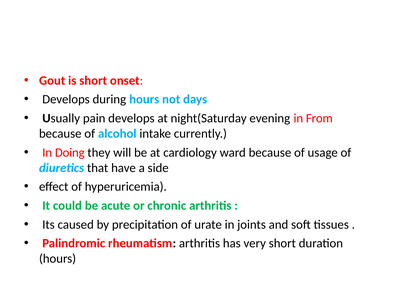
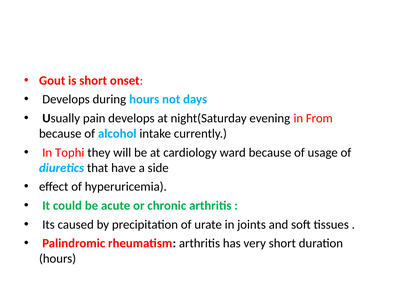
Doing: Doing -> Tophi (70, 153)
